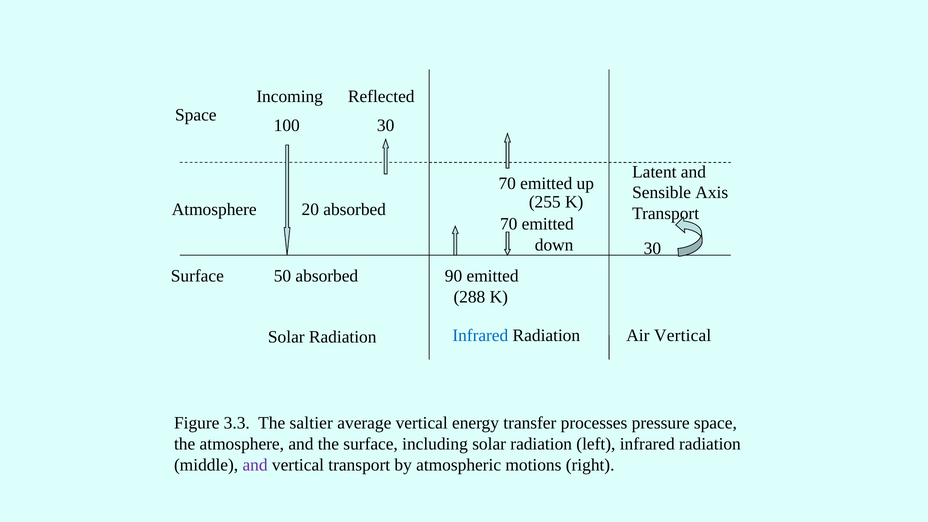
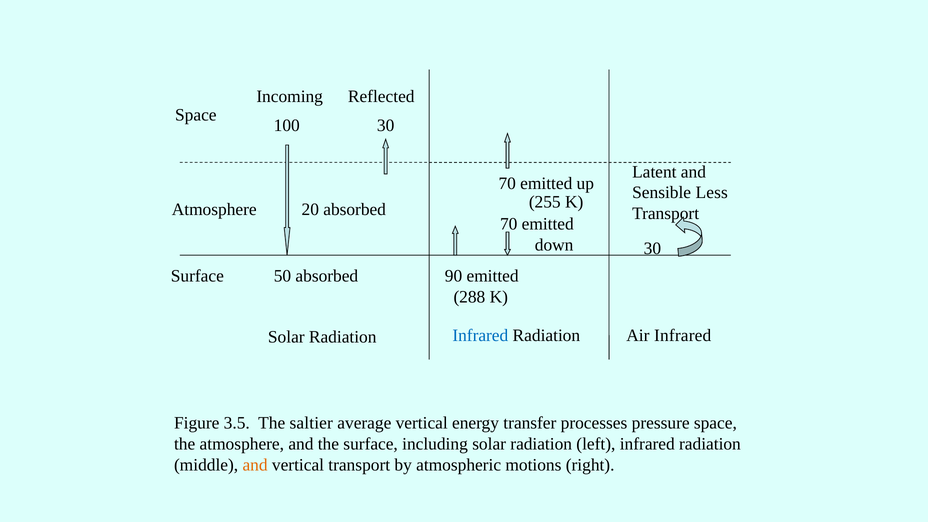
Axis: Axis -> Less (712, 193)
Air Vertical: Vertical -> Infrared (683, 335)
3.3: 3.3 -> 3.5 (237, 423)
and colour: purple -> orange (255, 465)
